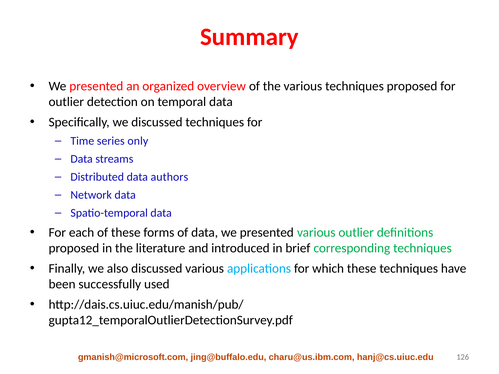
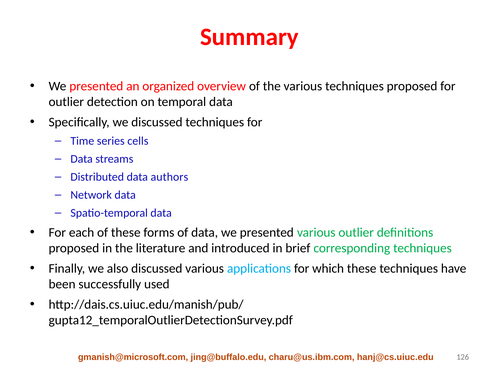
only: only -> cells (138, 141)
